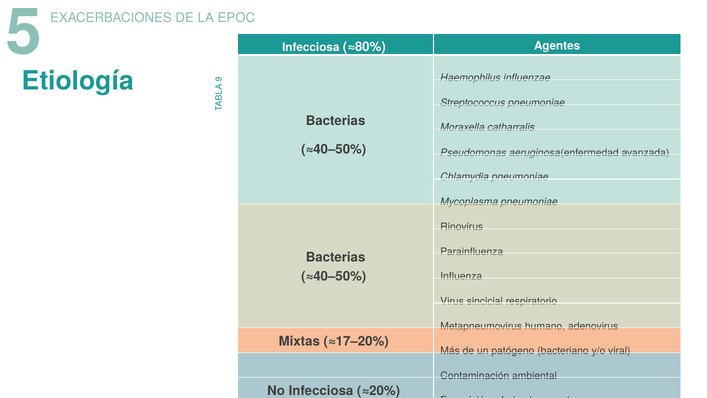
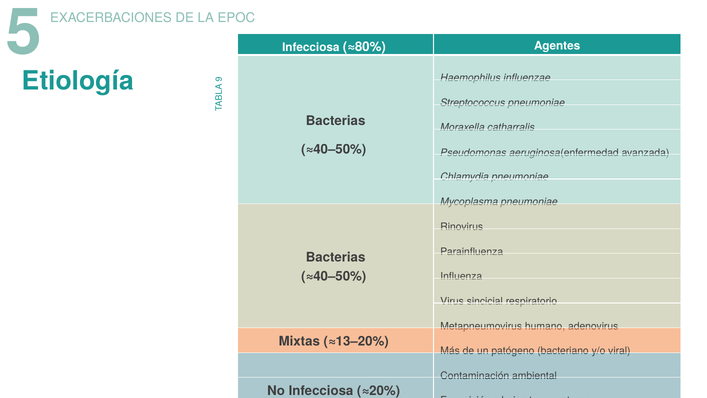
≈17–20%: ≈17–20% -> ≈13–20% (356, 341)
